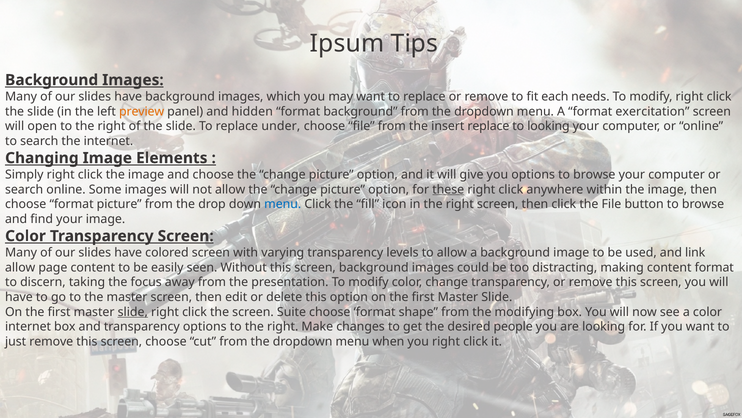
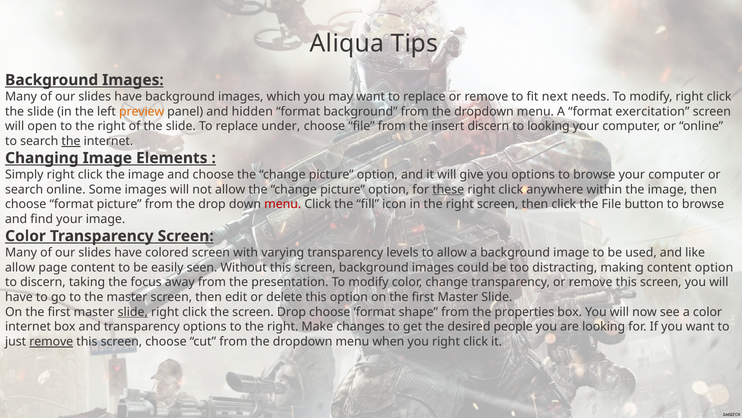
Ipsum: Ipsum -> Aliqua (347, 44)
each: each -> next (555, 96)
insert replace: replace -> discern (488, 126)
the underline: none -> present (71, 141)
menu colour: blue -> red (283, 204)
link: link -> like (695, 252)
content format: format -> option (714, 267)
screen Suite: Suite -> Drop (292, 312)
modifying: modifying -> properties (524, 312)
remove underline: none -> present (51, 341)
